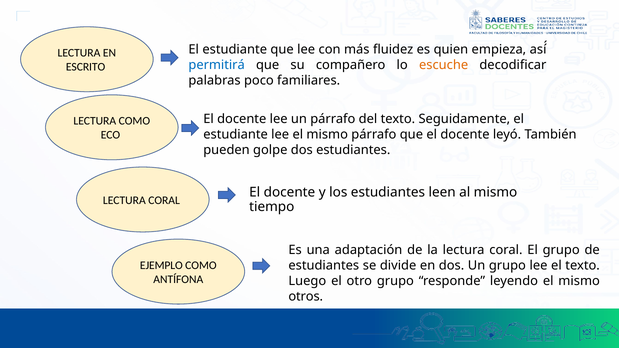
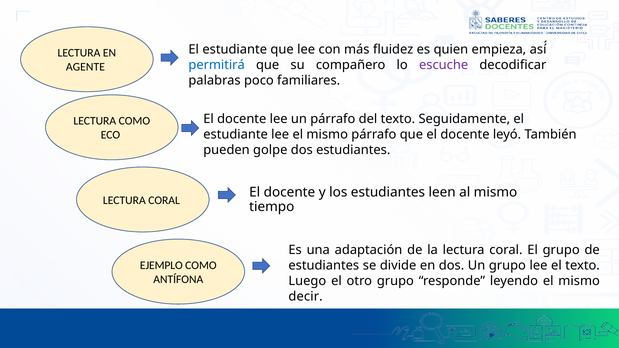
escuche colour: orange -> purple (444, 65)
ESCRITO: ESCRITO -> AGENTE (85, 67)
otros: otros -> decir (306, 297)
